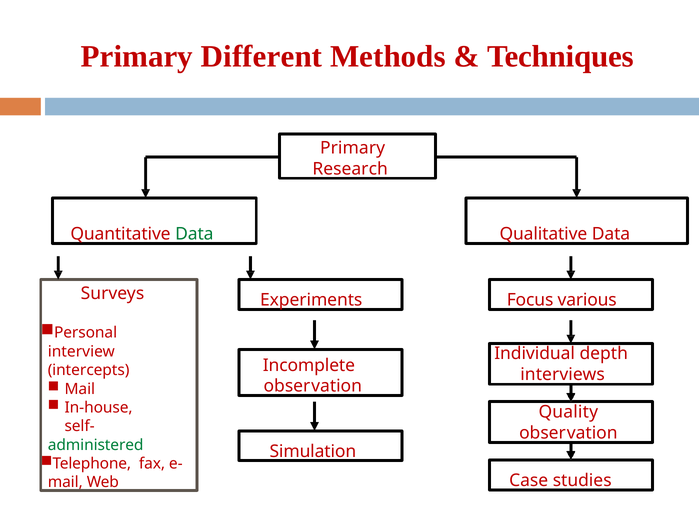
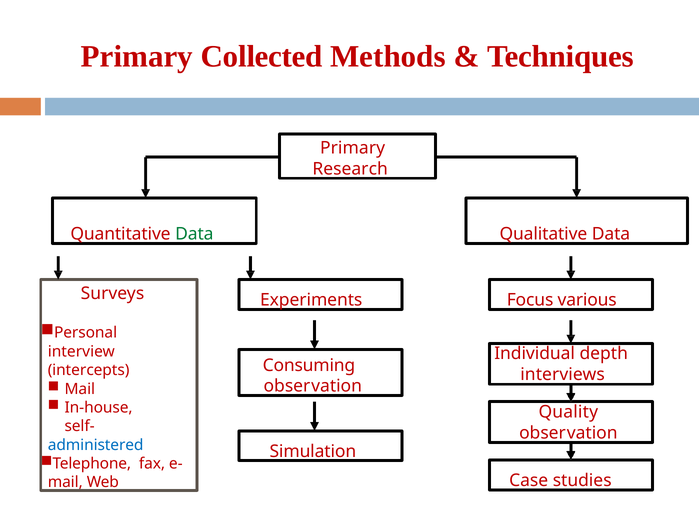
Different: Different -> Collected (262, 57)
Incomplete: Incomplete -> Consuming (309, 365)
administered colour: green -> blue (96, 445)
